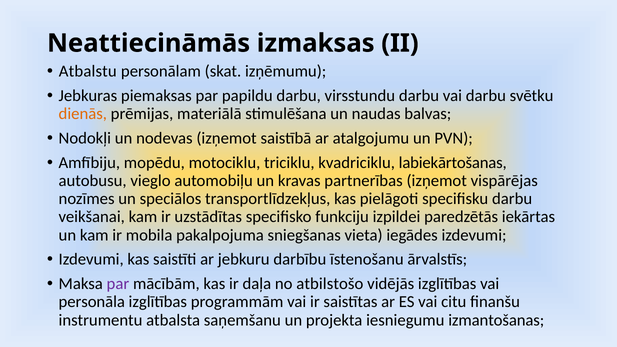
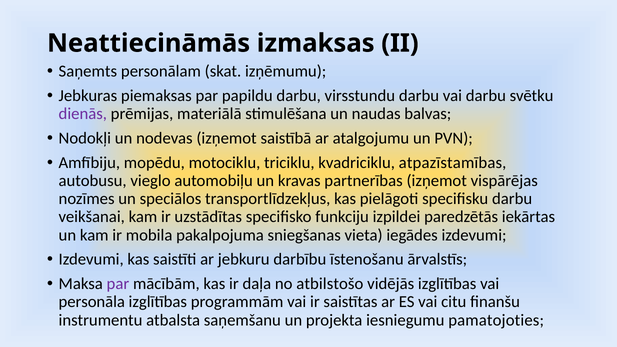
Atbalstu: Atbalstu -> Saņemts (88, 71)
dienās colour: orange -> purple (83, 114)
labiekārtošanas: labiekārtošanas -> atpazīstamības (453, 163)
izmantošanas: izmantošanas -> pamatojoties (496, 320)
